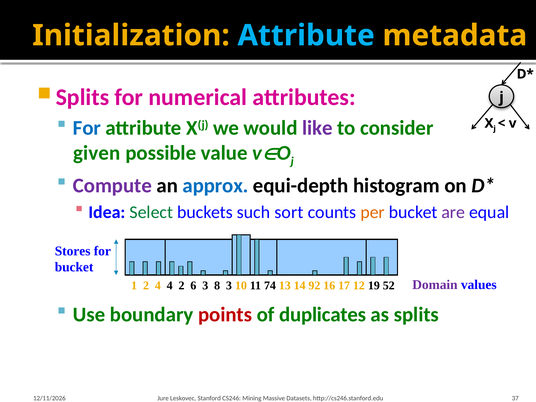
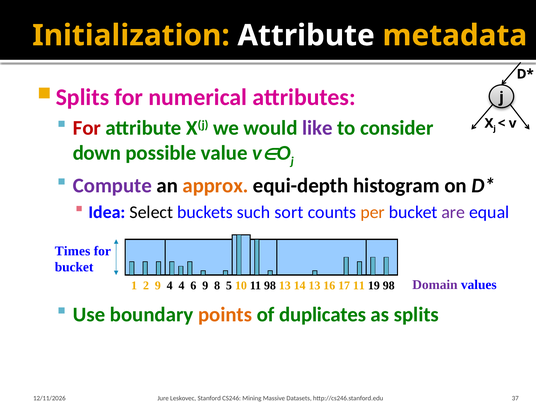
Attribute colour: light blue -> white (306, 35)
For colour: blue -> red (87, 128)
given: given -> down (97, 153)
approx colour: blue -> orange (215, 186)
Select colour: green -> black (151, 212)
Stores: Stores -> Times (73, 251)
2 4: 4 -> 9 (158, 286)
4 2: 2 -> 4 (182, 286)
6 3: 3 -> 9 (205, 286)
8 3: 3 -> 5 (229, 286)
11 74: 74 -> 98 (270, 286)
14 92: 92 -> 13 (314, 286)
17 12: 12 -> 11 (359, 286)
19 52: 52 -> 98 (389, 286)
points colour: red -> orange (225, 315)
